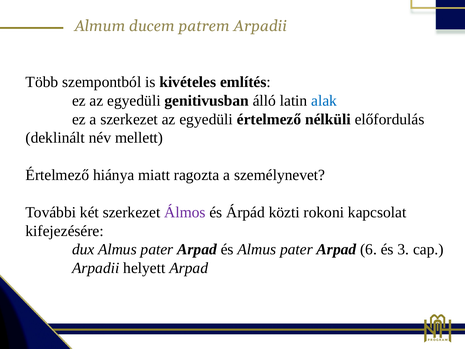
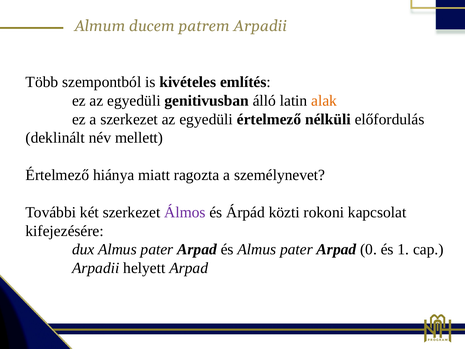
alak colour: blue -> orange (324, 101)
6: 6 -> 0 (369, 249)
3: 3 -> 1 (403, 249)
